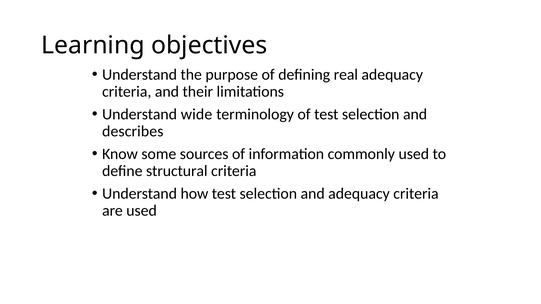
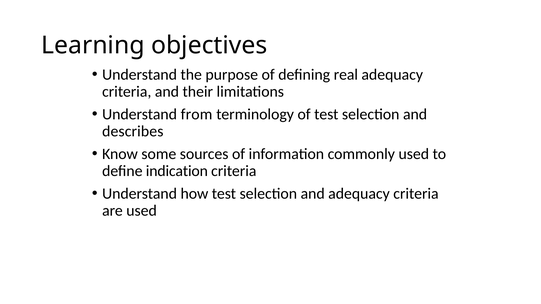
wide: wide -> from (197, 114)
structural: structural -> indication (177, 171)
